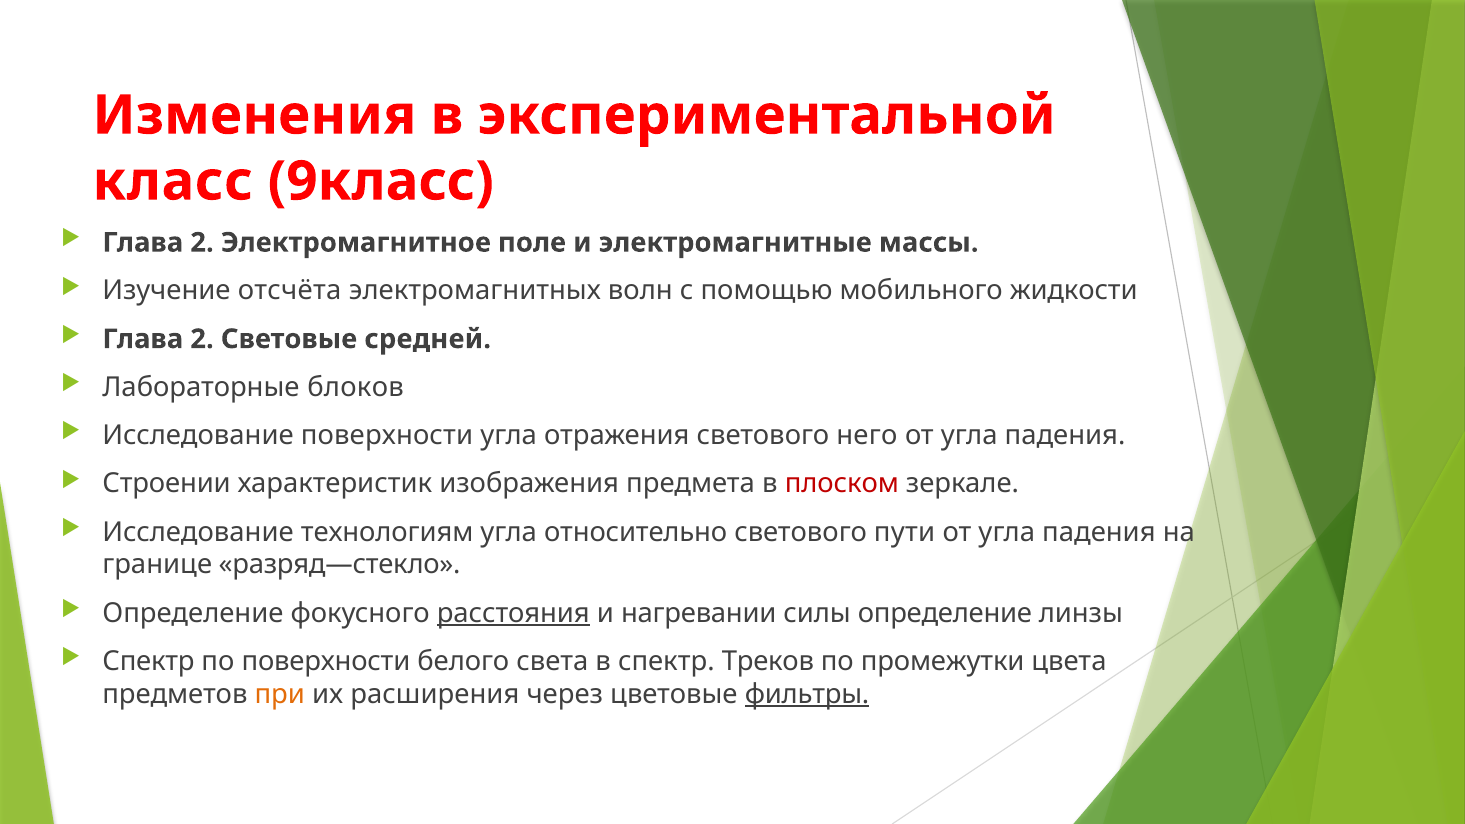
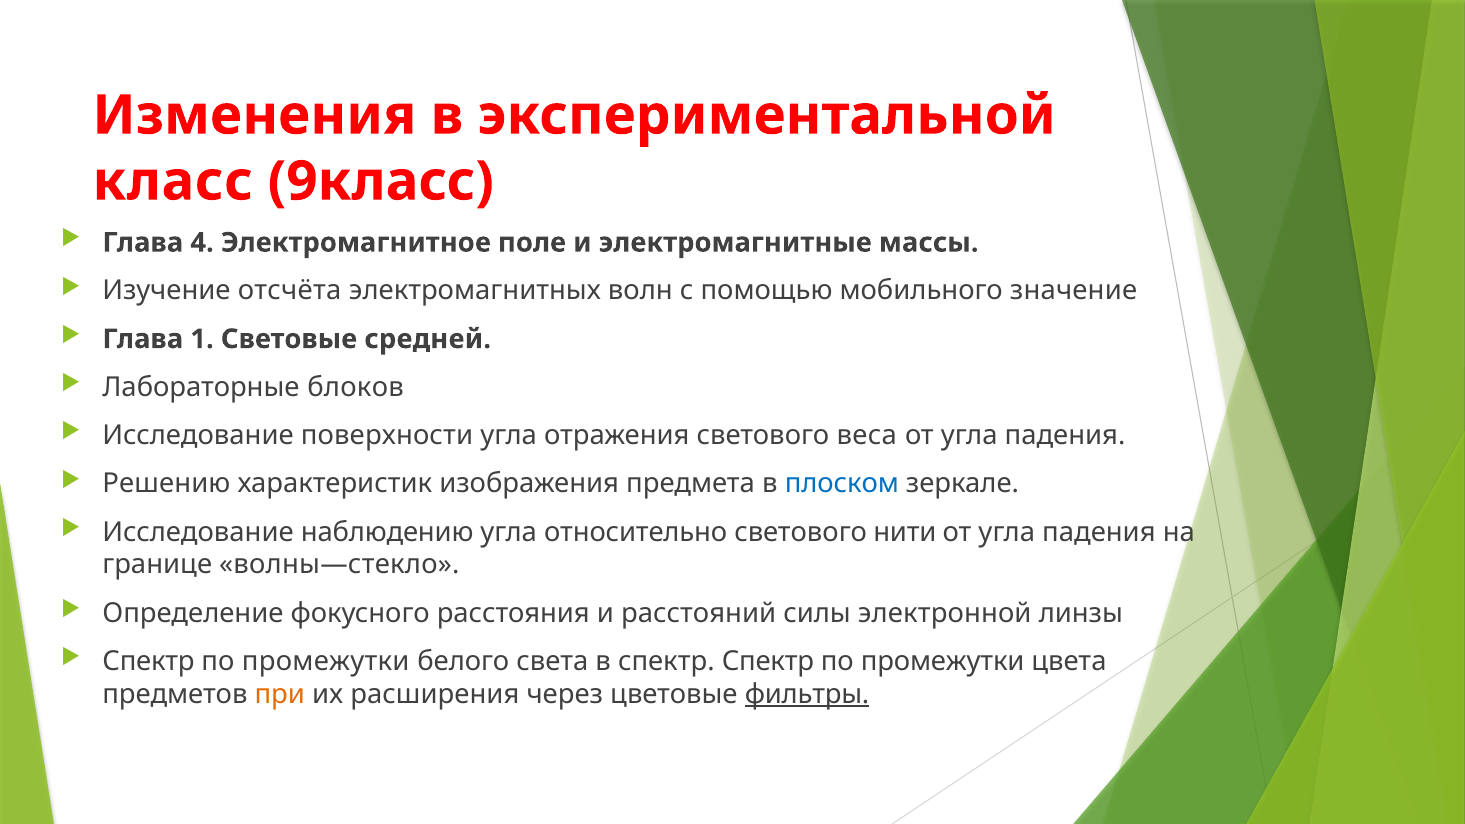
2: 2 -> 4 (202, 243)
жидкости: жидкости -> значение (1074, 291)
2: 2 -> 1 (202, 339)
него: него -> веса (867, 436)
Строении: Строении -> Решению (166, 484)
плоском colour: red -> blue (842, 484)
технологиям: технологиям -> наблюдению (387, 532)
пути: пути -> нити (905, 532)
разряд—стекло: разряд—стекло -> волны—стекло (339, 565)
расстояния underline: present -> none (513, 613)
нагревании: нагревании -> расстояний (699, 613)
силы определение: определение -> электронной (945, 613)
поверхности: поверхности -> промежутки (326, 661)
спектр Треков: Треков -> Спектр (768, 661)
